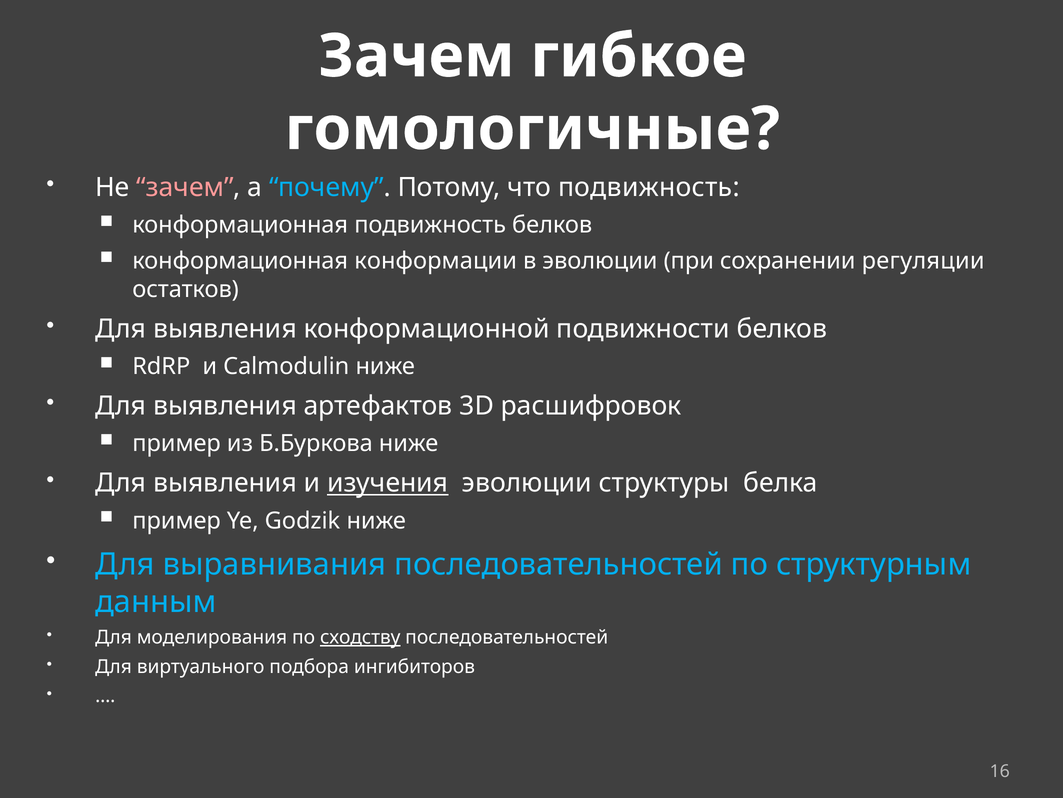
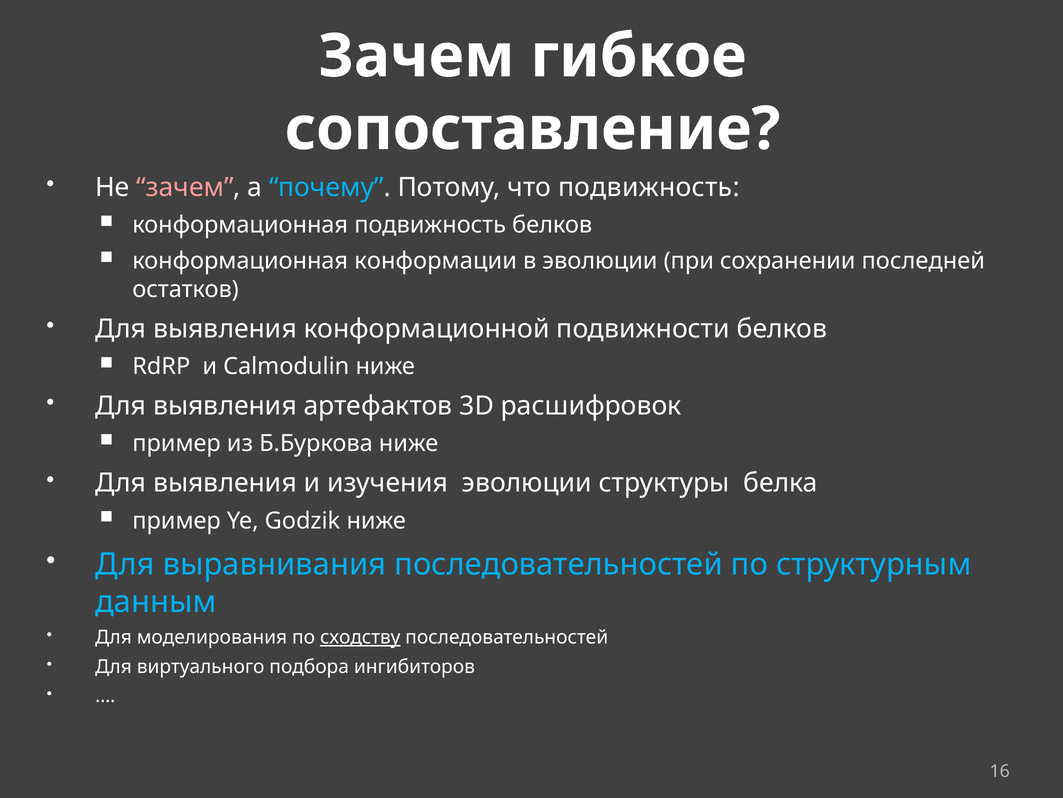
гомологичные: гомологичные -> сопоставление (532, 129)
регуляции: регуляции -> последней (923, 261)
изучения underline: present -> none (388, 483)
